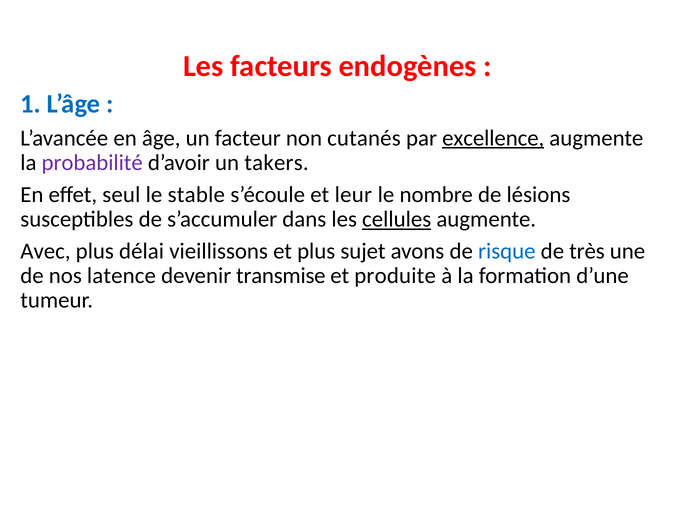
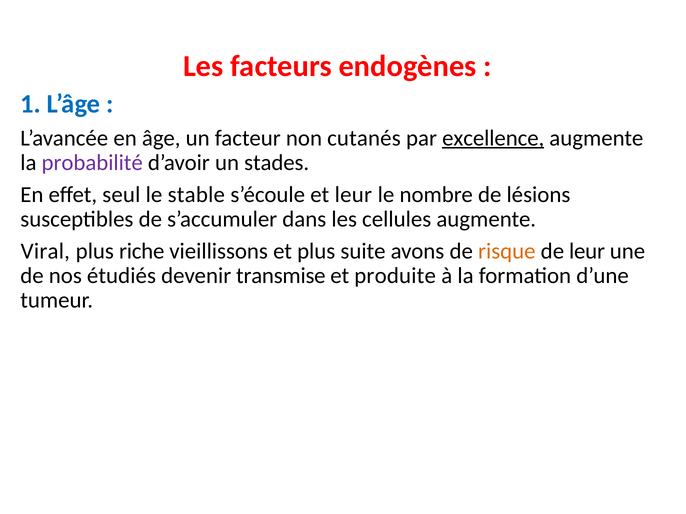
takers: takers -> stades (277, 163)
cellules underline: present -> none (397, 219)
Avec: Avec -> Viral (45, 251)
délai: délai -> riche (142, 251)
sujet: sujet -> suite (363, 251)
risque colour: blue -> orange (507, 251)
de très: très -> leur (587, 251)
latence: latence -> étudiés (121, 276)
